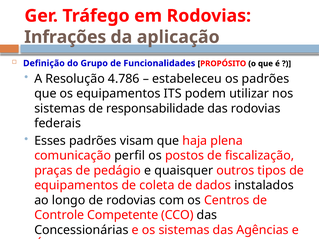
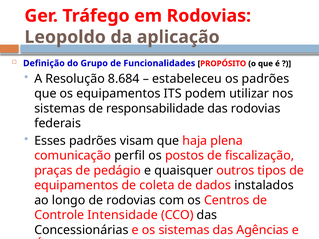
Infrações: Infrações -> Leopoldo (65, 37)
4.786: 4.786 -> 8.684 (124, 79)
Competente: Competente -> Intensidade (123, 215)
